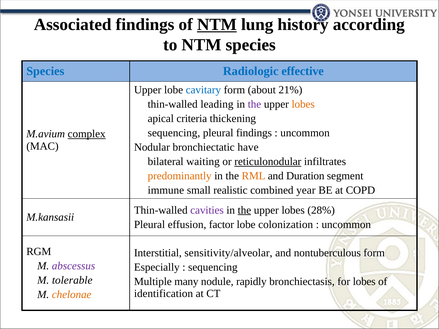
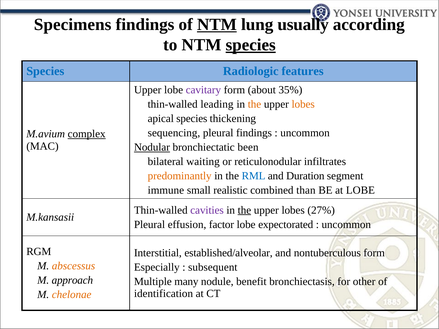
Associated: Associated -> Specimens (73, 25)
history: history -> usually (303, 25)
species underline: none -> present (251, 45)
effective: effective -> features (303, 71)
cavitary colour: blue -> purple (203, 90)
21%: 21% -> 35% (290, 90)
the colour: purple -> orange (254, 104)
apical criteria: criteria -> species (192, 119)
Nodular underline: none -> present (152, 147)
have: have -> been (248, 147)
reticulonodular underline: present -> none (268, 162)
RML colour: orange -> blue (254, 176)
year: year -> than (306, 190)
at COPD: COPD -> LOBE (360, 190)
28%: 28% -> 27% (321, 210)
colonization: colonization -> expectorated (286, 225)
sensitivity/alveolar: sensitivity/alveolar -> established/alveolar (229, 253)
abscessus colour: purple -> orange (74, 266)
sequencing: sequencing -> subsequent (213, 267)
tolerable: tolerable -> approach (72, 281)
rapidly: rapidly -> benefit (251, 282)
for lobes: lobes -> other (364, 282)
